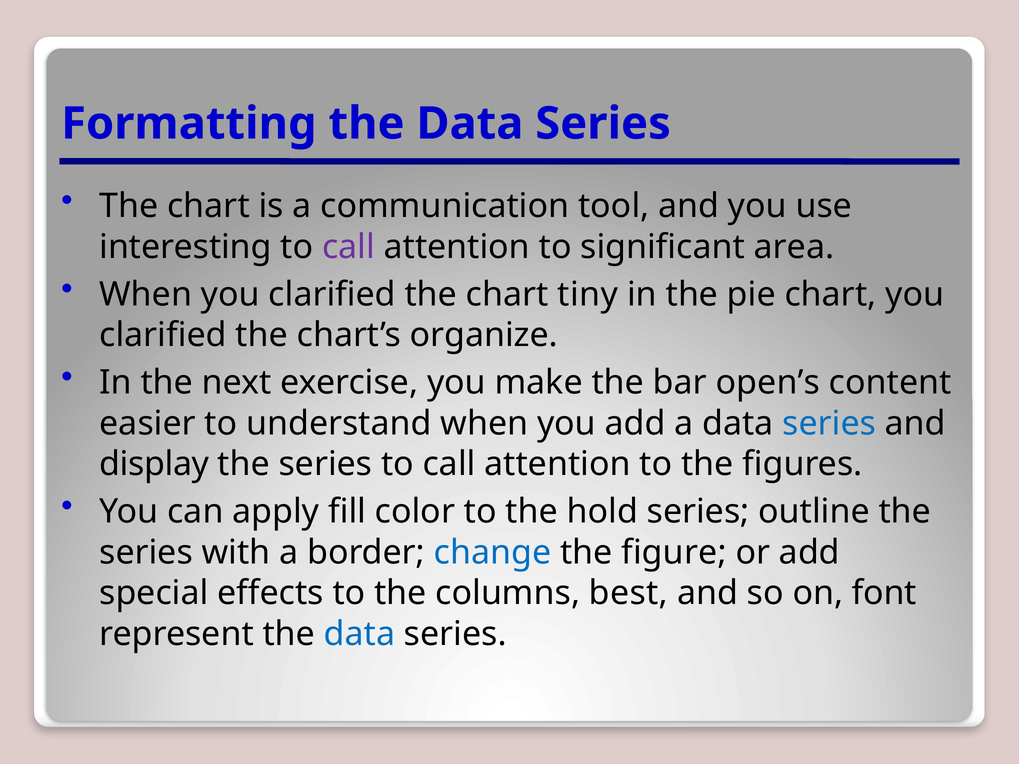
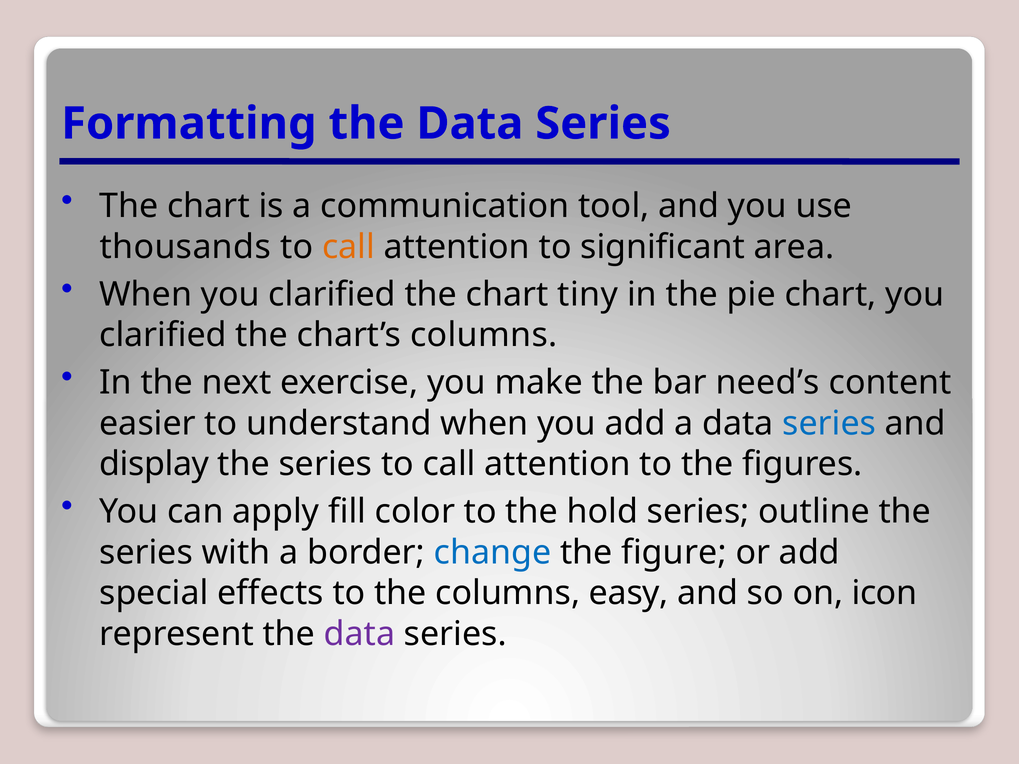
interesting: interesting -> thousands (185, 247)
call colour: purple -> orange (348, 247)
chart’s organize: organize -> columns (484, 335)
open’s: open’s -> need’s (768, 383)
best: best -> easy (629, 593)
font: font -> icon (884, 593)
data colour: blue -> purple (360, 634)
